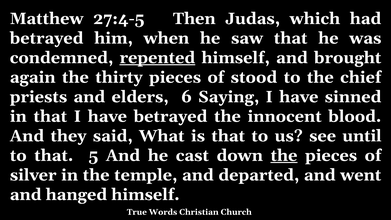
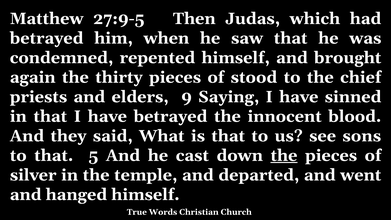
27:4-5: 27:4-5 -> 27:9-5 (119, 19)
repented underline: present -> none (157, 58)
6: 6 -> 9 (187, 97)
until: until -> sons (362, 136)
